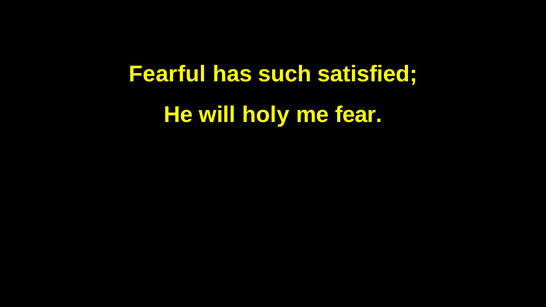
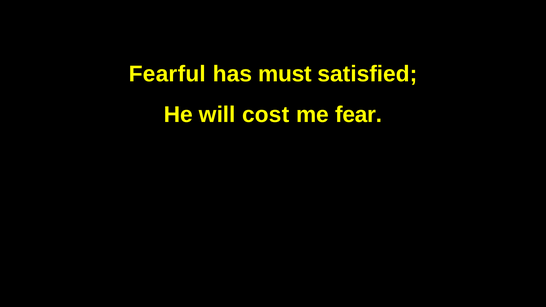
such: such -> must (285, 74)
holy: holy -> cost (266, 115)
